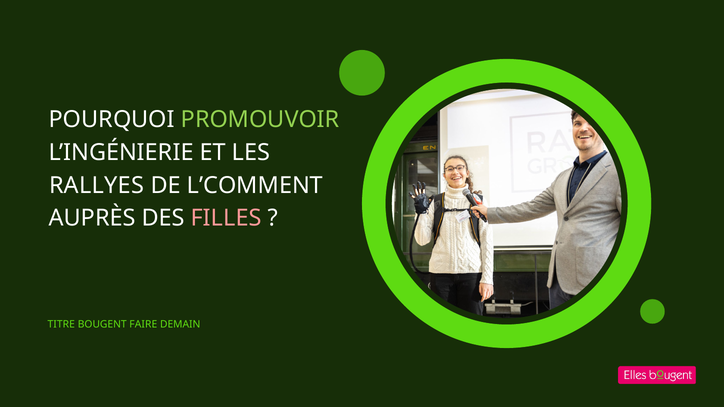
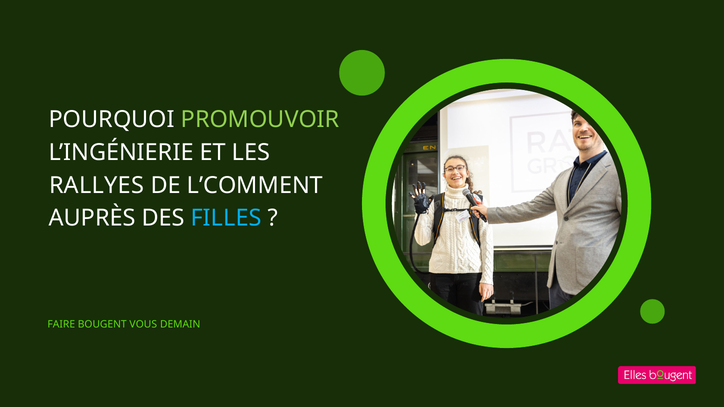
FILLES colour: pink -> light blue (226, 218)
TITRE: TITRE -> FAIRE (61, 325)
FAIRE: FAIRE -> VOUS (143, 325)
